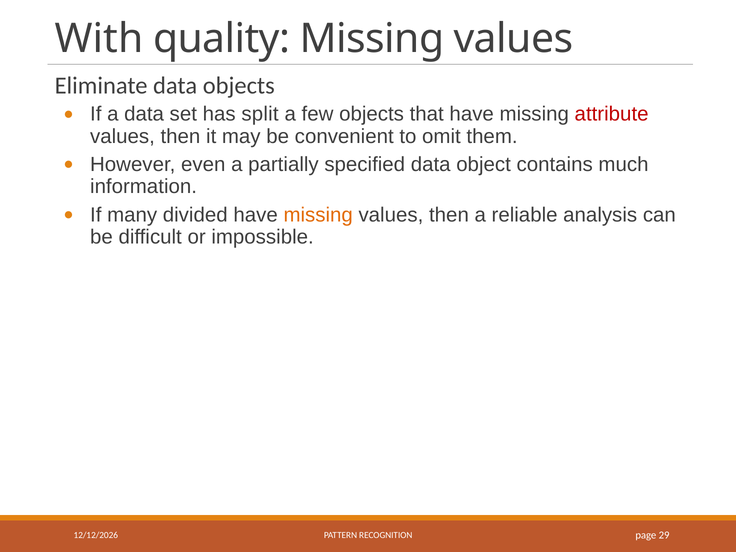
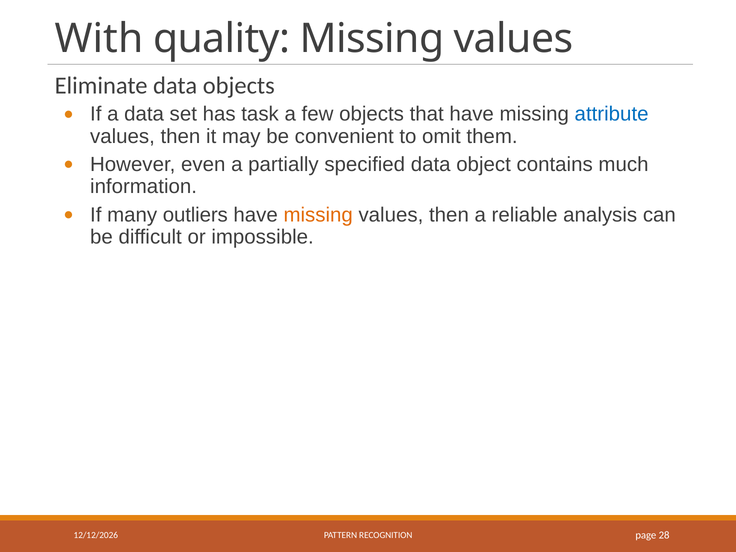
split: split -> task (260, 114)
attribute colour: red -> blue (612, 114)
divided: divided -> outliers (195, 215)
29: 29 -> 28 (664, 535)
